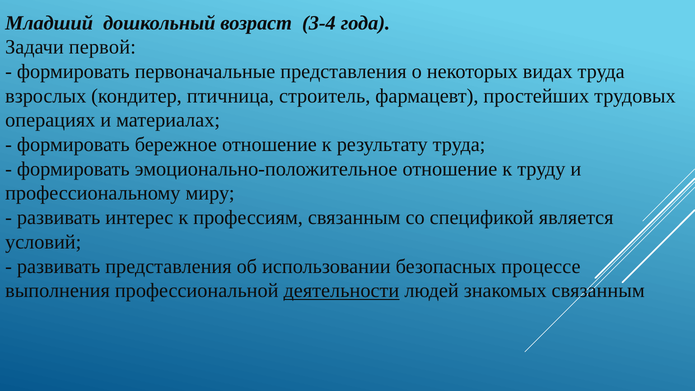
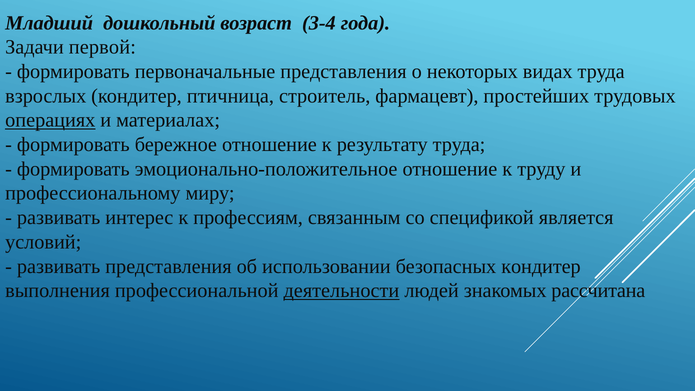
операциях underline: none -> present (50, 120)
безопасных процессе: процессе -> кондитер (541, 266)
знакомых связанным: связанным -> рассчитана (598, 291)
